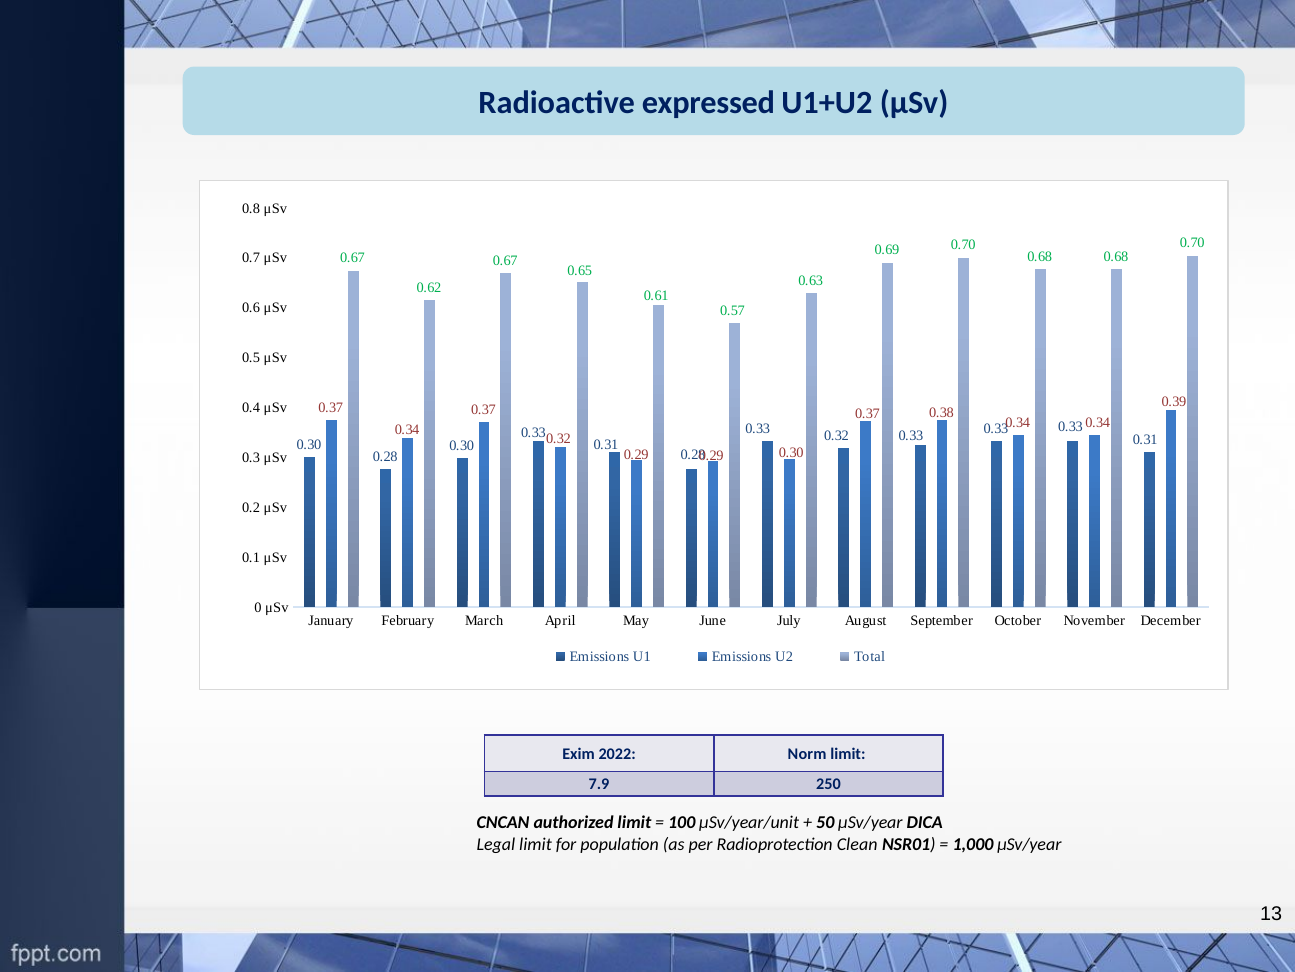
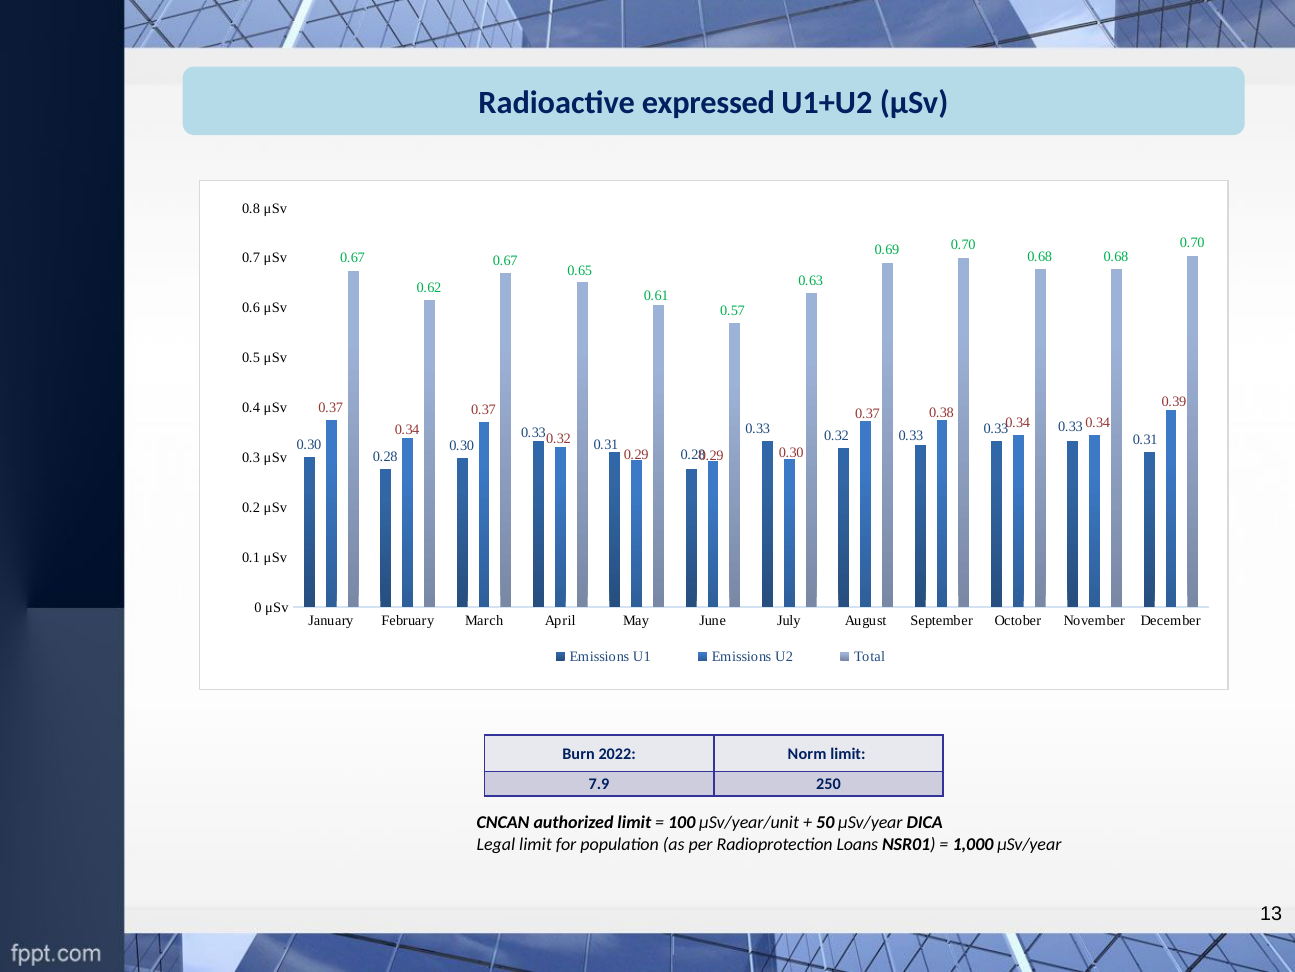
Exim: Exim -> Burn (579, 753)
Clean: Clean -> Loans (857, 844)
